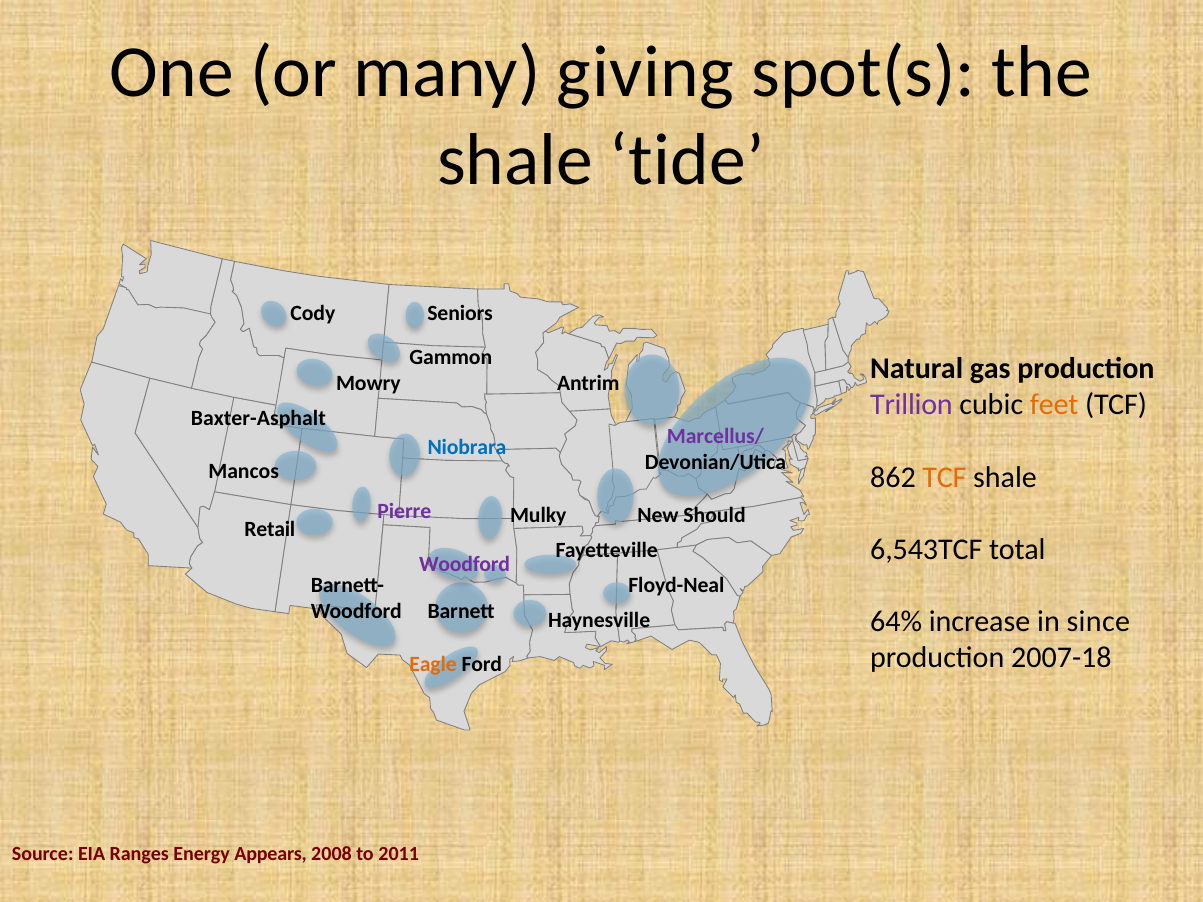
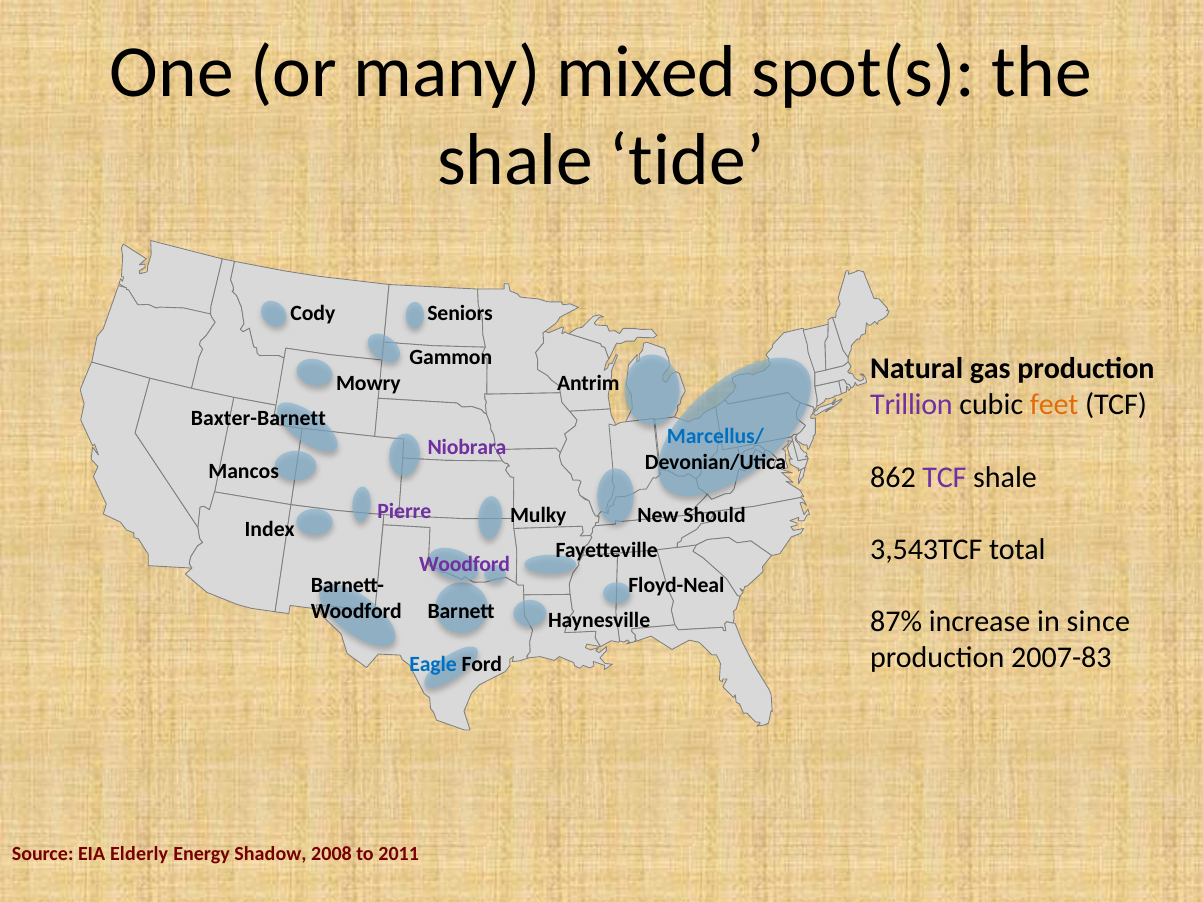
giving: giving -> mixed (646, 72)
Baxter-Asphalt: Baxter-Asphalt -> Baxter-Barnett (258, 419)
Marcellus/ colour: purple -> blue (715, 437)
Niobrara colour: blue -> purple (467, 448)
TCF colour: orange -> purple (944, 477)
Retail: Retail -> Index (270, 529)
6,543TCF: 6,543TCF -> 3,543TCF (926, 549)
64%: 64% -> 87% (896, 622)
2007-18: 2007-18 -> 2007-83 (1061, 658)
Eagle colour: orange -> blue (433, 664)
Ranges: Ranges -> Elderly (139, 854)
Appears: Appears -> Shadow (270, 854)
